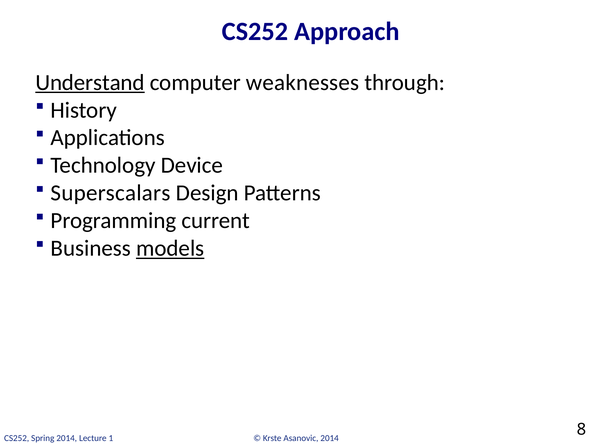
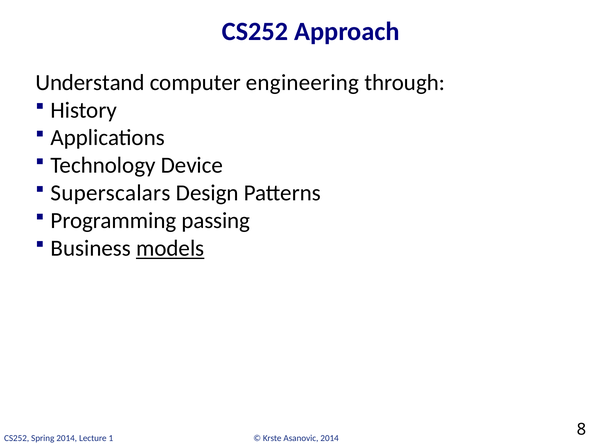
Understand underline: present -> none (90, 82)
weaknesses: weaknesses -> engineering (302, 82)
current: current -> passing (216, 221)
